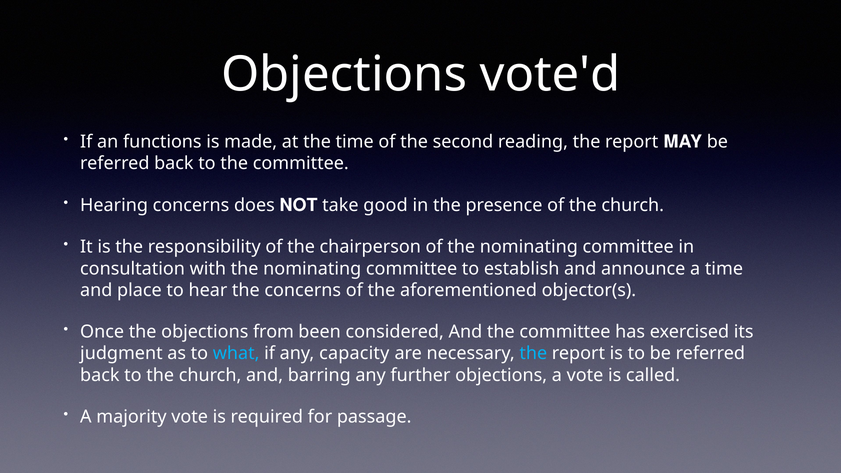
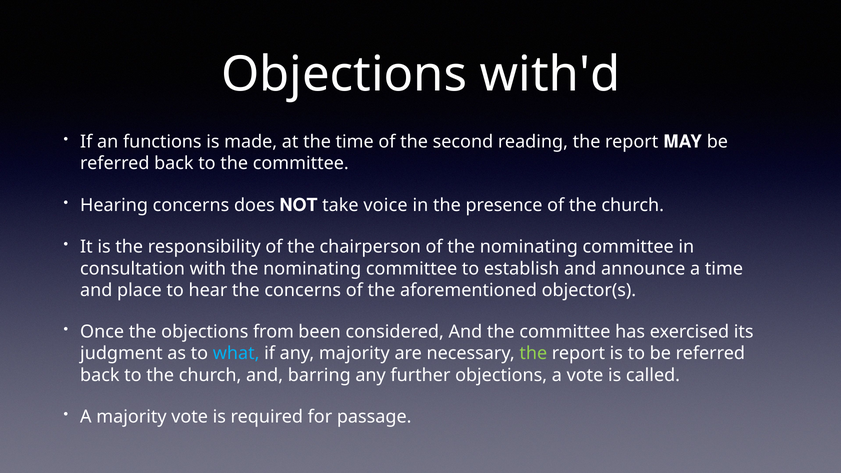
vote'd: vote'd -> with'd (550, 75)
good: good -> voice (386, 205)
any capacity: capacity -> majority (354, 354)
the colour: light blue -> light green (533, 354)
